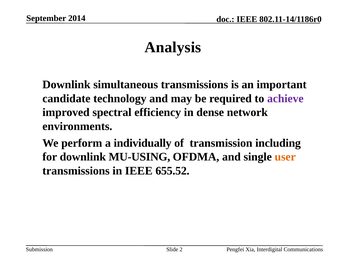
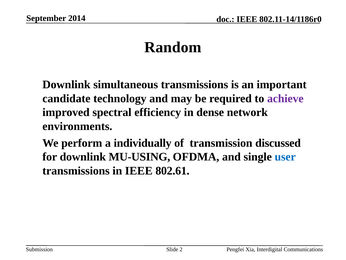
Analysis: Analysis -> Random (173, 47)
including: including -> discussed (278, 143)
user colour: orange -> blue (285, 157)
655.52: 655.52 -> 802.61 (172, 170)
